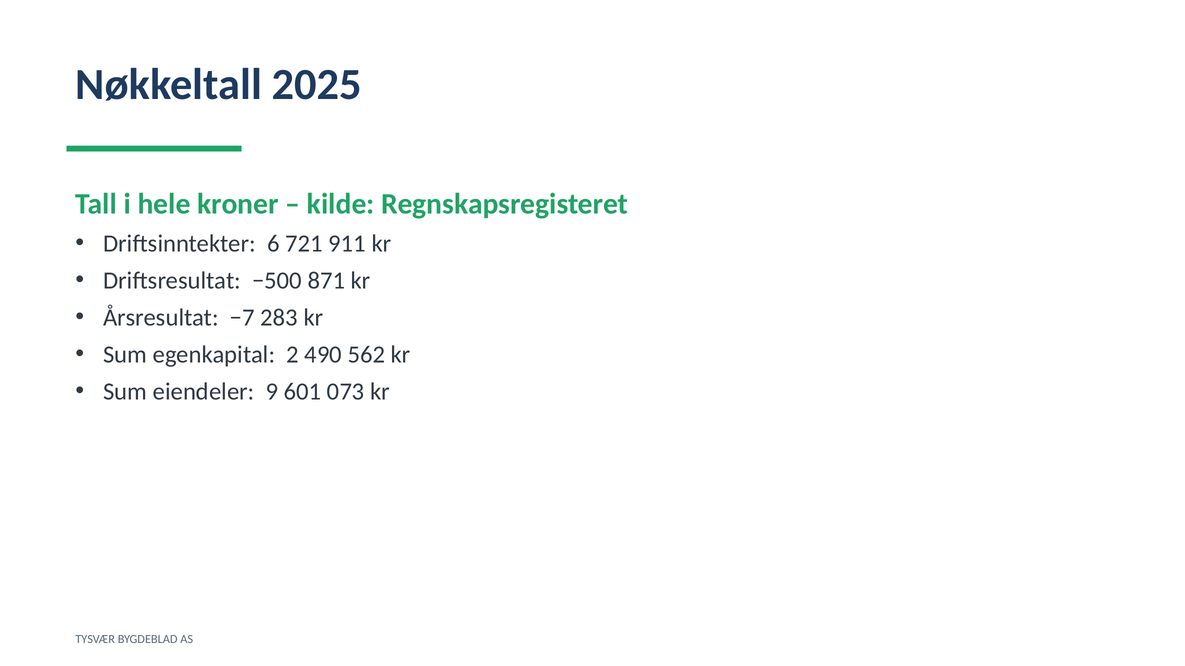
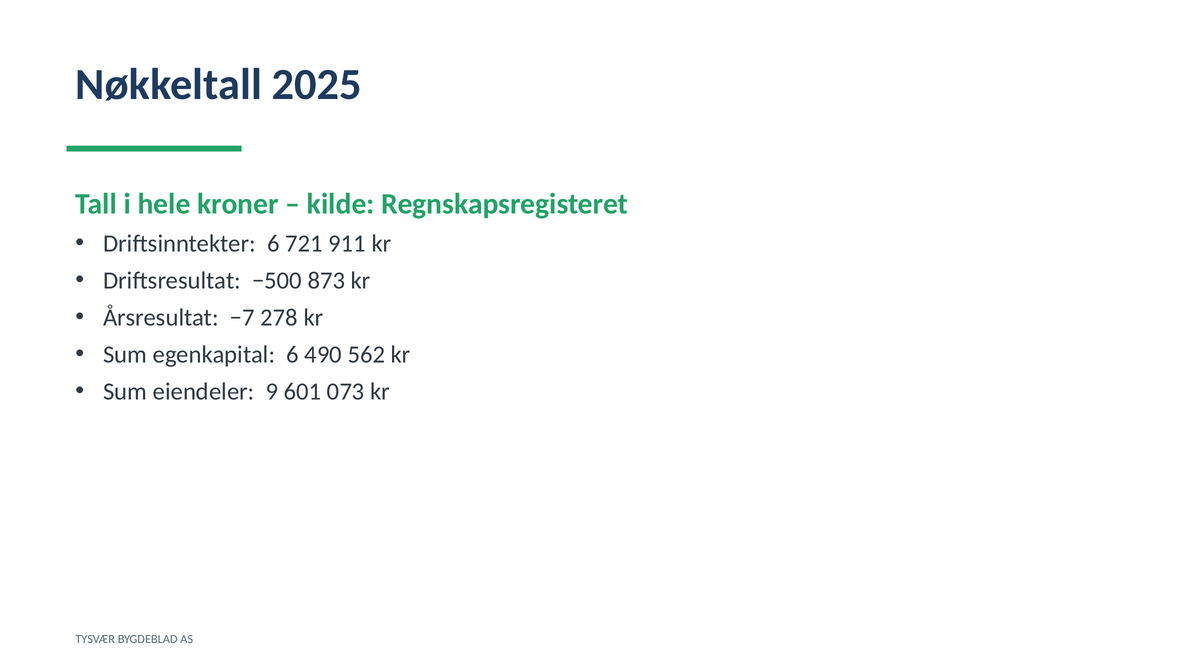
871: 871 -> 873 (326, 281)
283: 283 -> 278 (279, 318)
egenkapital 2: 2 -> 6 (293, 355)
